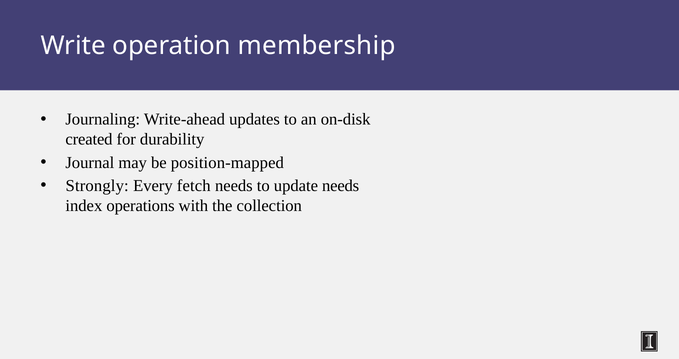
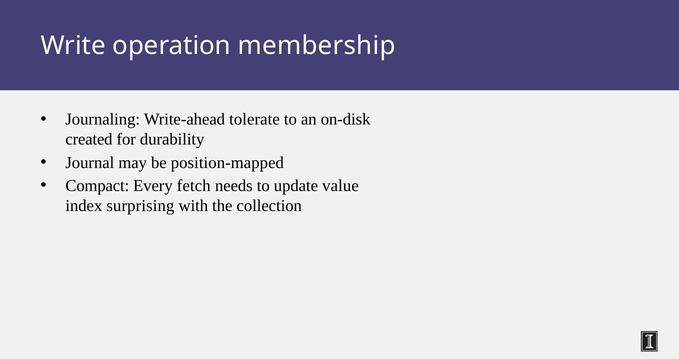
updates: updates -> tolerate (254, 119)
Strongly: Strongly -> Compact (97, 186)
update needs: needs -> value (340, 186)
operations: operations -> surprising (140, 206)
